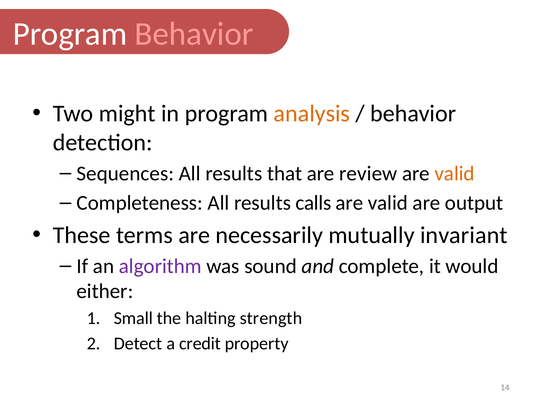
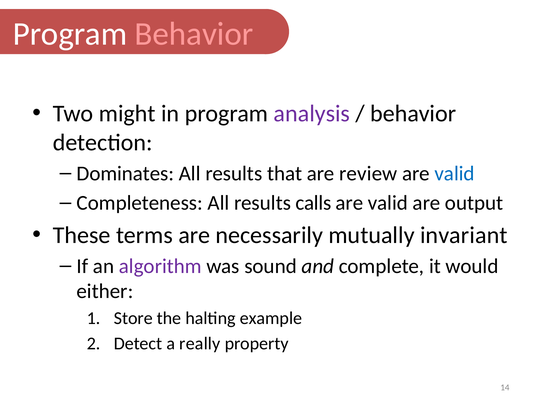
analysis colour: orange -> purple (312, 114)
Sequences: Sequences -> Dominates (125, 174)
valid colour: orange -> blue (455, 174)
Small: Small -> Store (133, 319)
strength: strength -> example (271, 319)
credit: credit -> really (200, 344)
